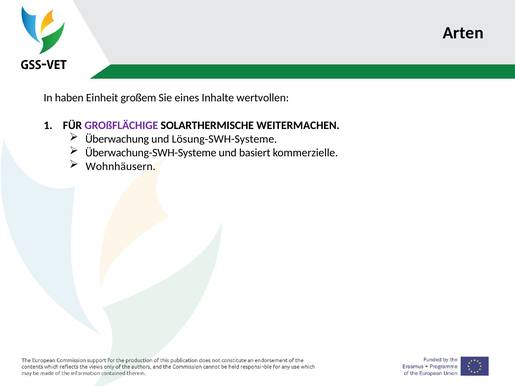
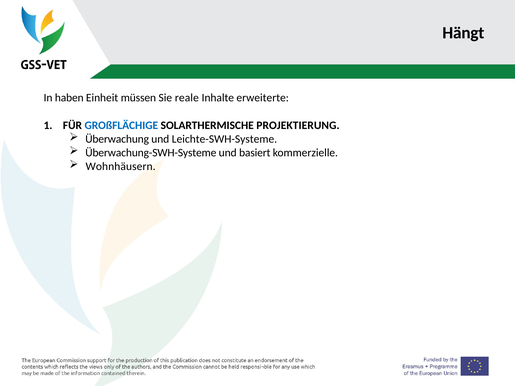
Arten: Arten -> Hängt (463, 33)
großem: großem -> müssen (138, 98)
eines: eines -> reale (187, 98)
wertvollen: wertvollen -> erweiterte (263, 98)
GROßFLÄCHIGE colour: purple -> blue (121, 125)
WEITERMACHEN: WEITERMACHEN -> PROJEKTIERUNG (298, 125)
Lösung-SWH-Systeme: Lösung-SWH-Systeme -> Leichte-SWH-Systeme (224, 139)
